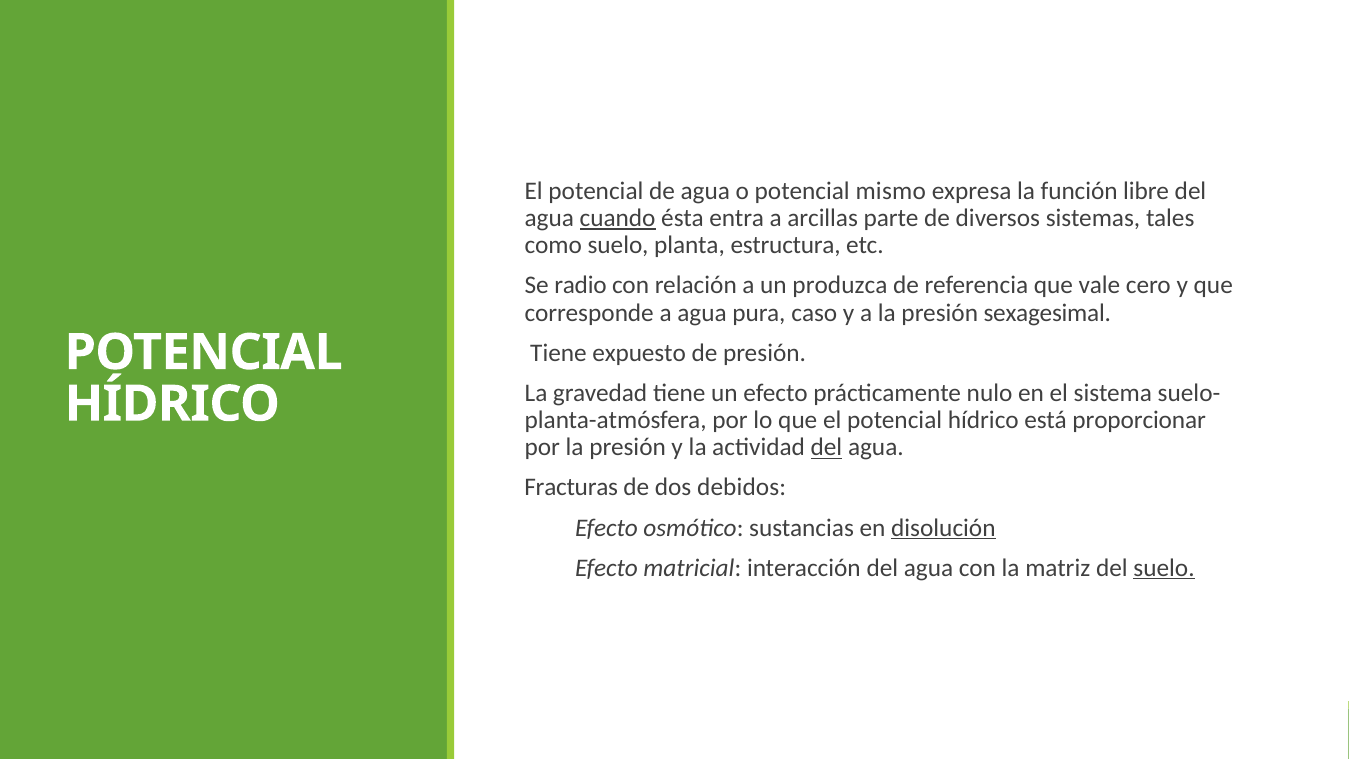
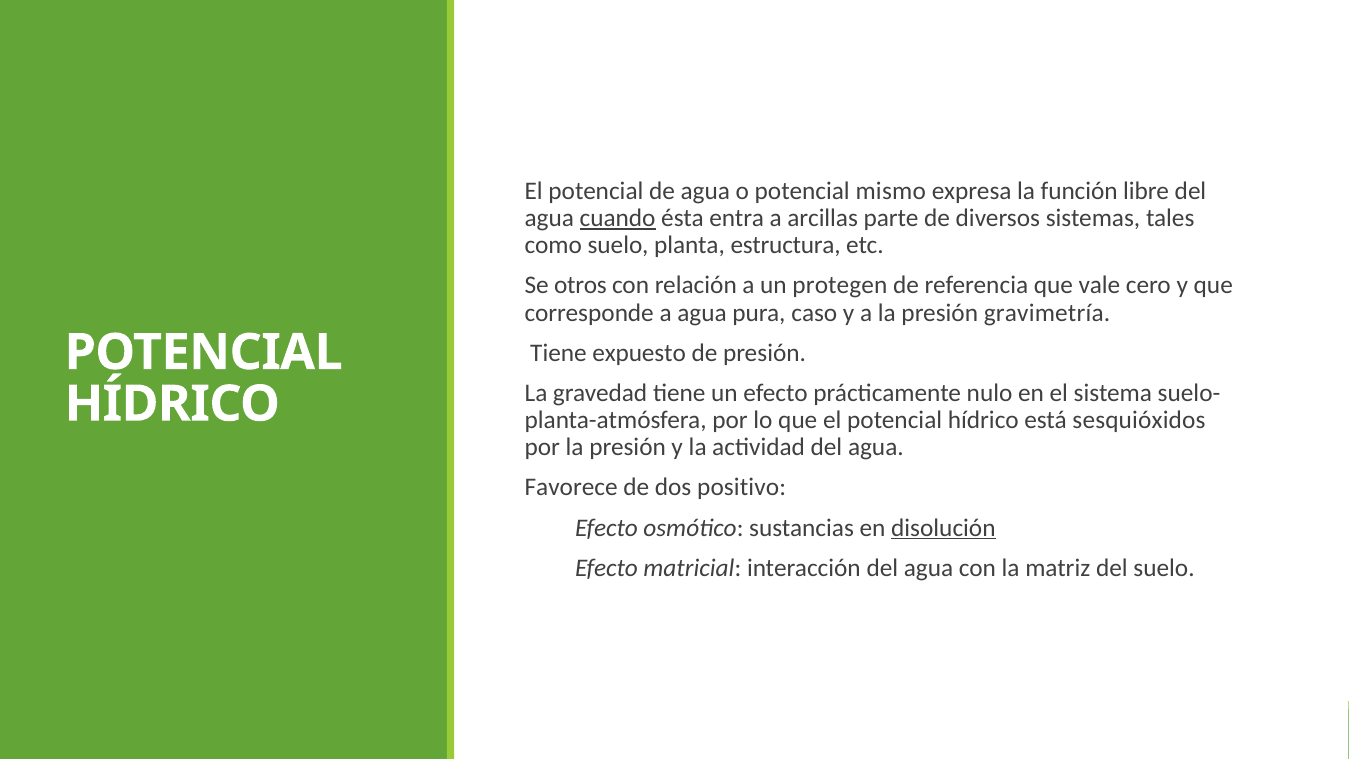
radio: radio -> otros (580, 286)
produzca: produzca -> protegen (840, 286)
sexagesimal: sexagesimal -> gravimetría (1047, 313)
proporcionar: proporcionar -> sesquióxidos (1139, 420)
del underline: present -> none (826, 448)
Fracturas: Fracturas -> Favorece (571, 488)
debidos: debidos -> positivo (742, 488)
suelo underline: present -> none (1164, 568)
